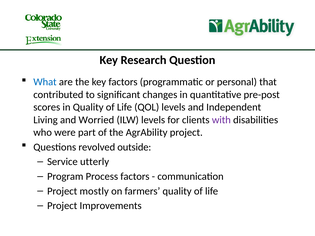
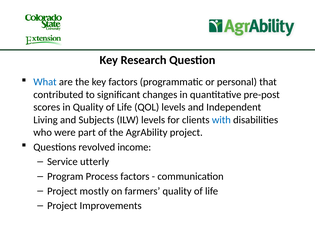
Worried: Worried -> Subjects (96, 120)
with colour: purple -> blue (221, 120)
outside: outside -> income (134, 147)
